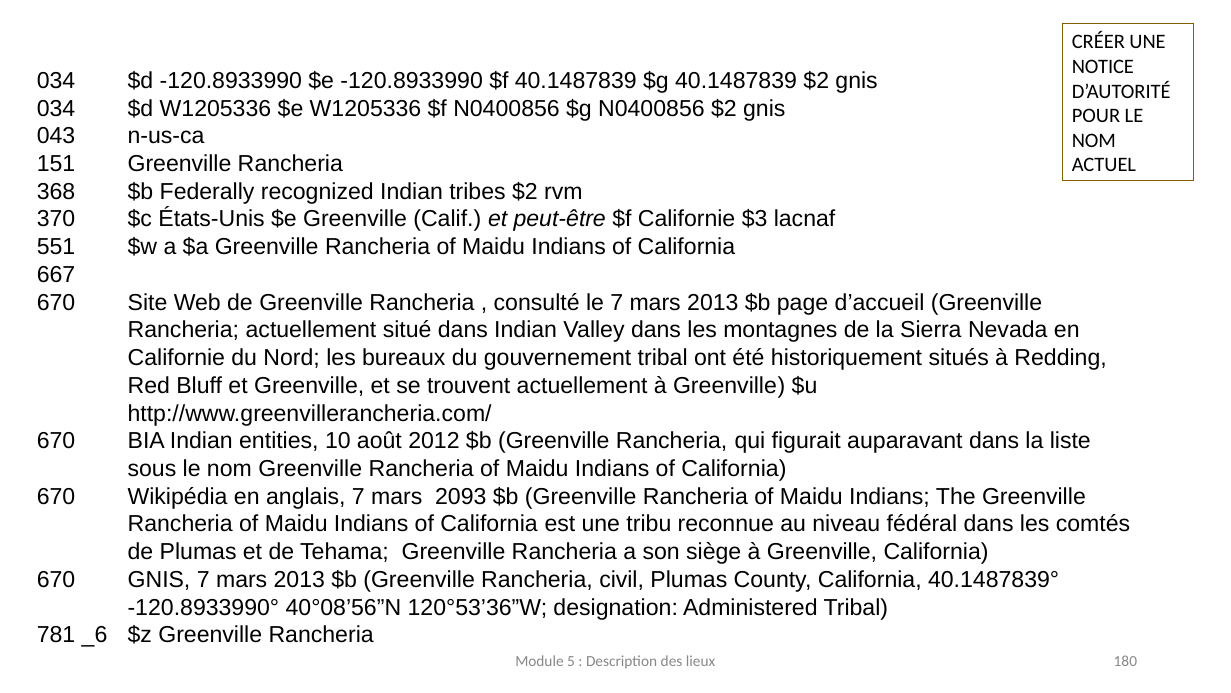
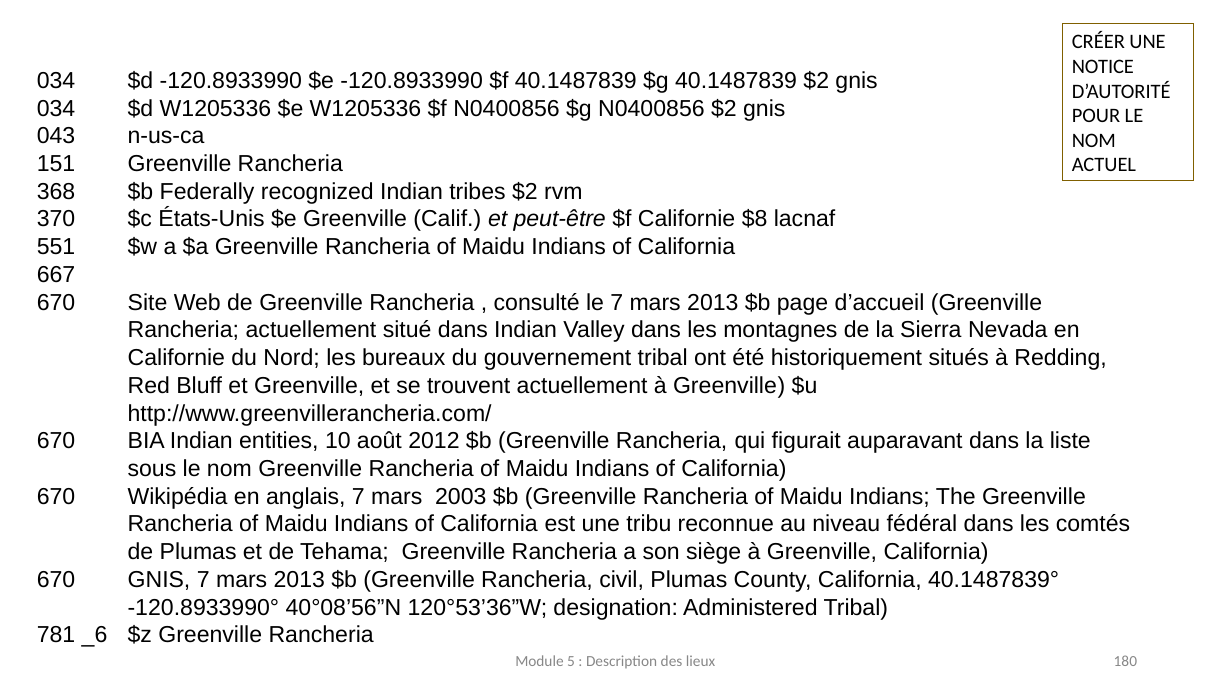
$3: $3 -> $8 (755, 219)
2093: 2093 -> 2003 (461, 496)
